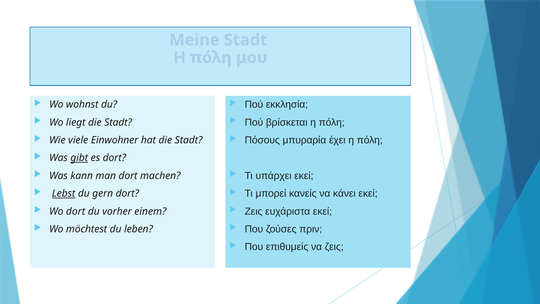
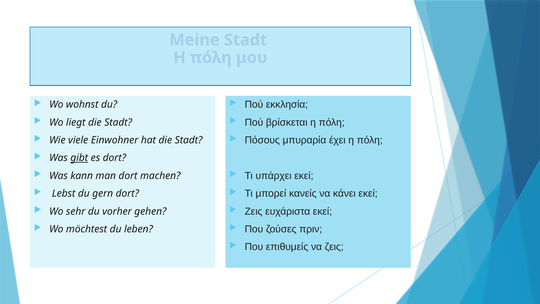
Lebst underline: present -> none (64, 193)
Wo dort: dort -> sehr (76, 211)
einem: einem -> gehen (150, 211)
